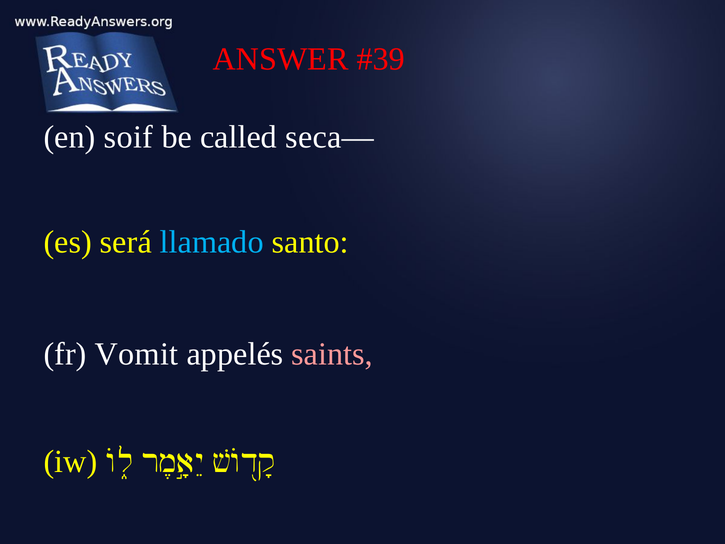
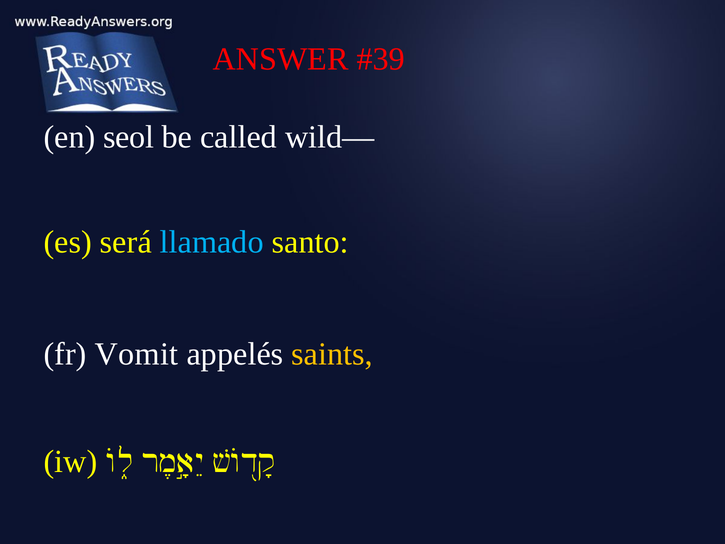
soif: soif -> seol (129, 137)
seca—: seca— -> wild— (330, 137)
saints colour: pink -> yellow (332, 354)
